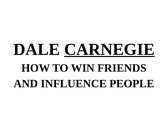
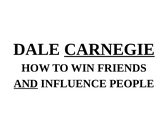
AND underline: none -> present (26, 84)
